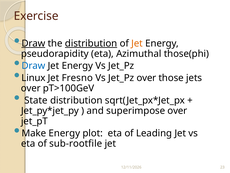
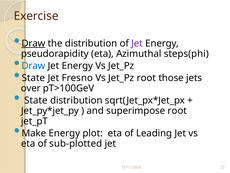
distribution underline: present -> none (91, 43)
Jet colour: orange -> purple (137, 43)
those(phi: those(phi -> steps(phi (186, 54)
Linux: Linux -> State (33, 78)
Jet_Pz over: over -> root (146, 78)
superimpose over: over -> root (177, 110)
sub-rootfile: sub-rootfile -> sub-plotted (76, 143)
